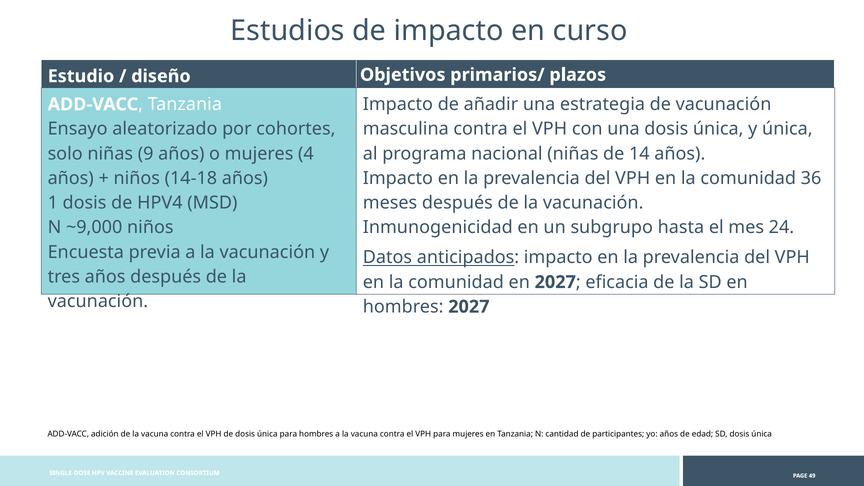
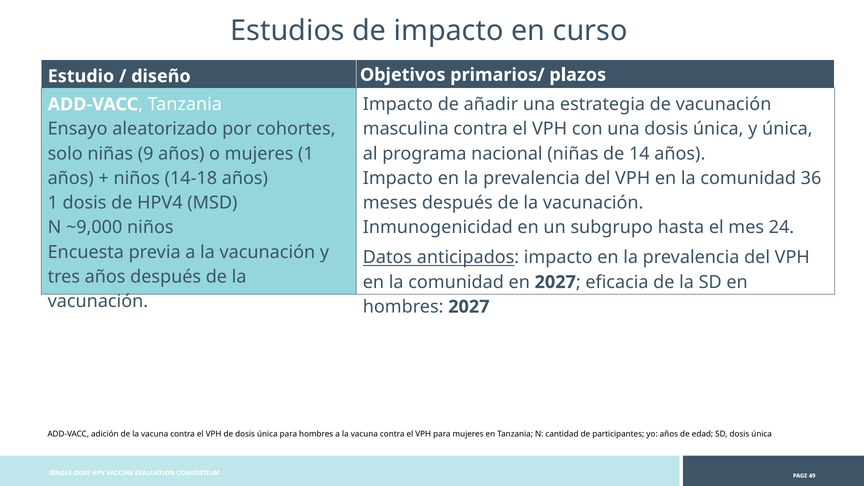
mujeres 4: 4 -> 1 (306, 154)
